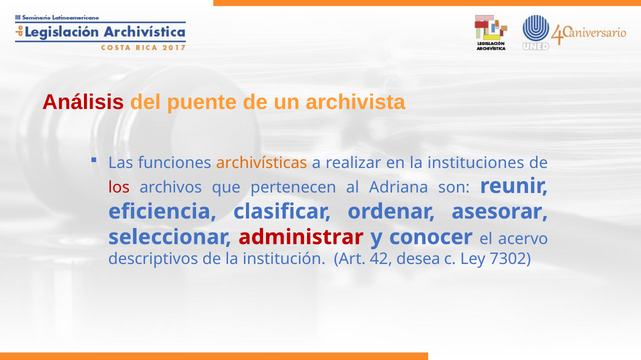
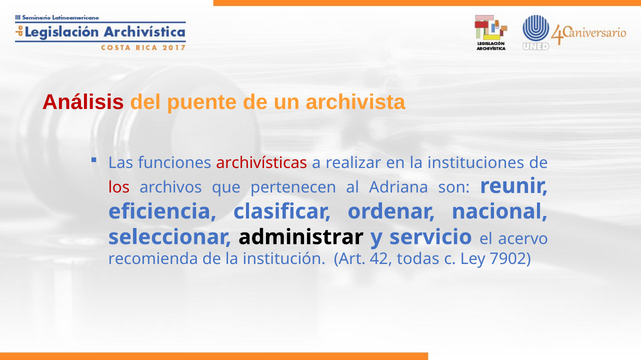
archivísticas colour: orange -> red (262, 163)
asesorar: asesorar -> nacional (500, 212)
administrar colour: red -> black (301, 237)
conocer: conocer -> servicio (431, 237)
descriptivos: descriptivos -> recomienda (153, 260)
desea: desea -> todas (418, 260)
7302: 7302 -> 7902 (510, 260)
